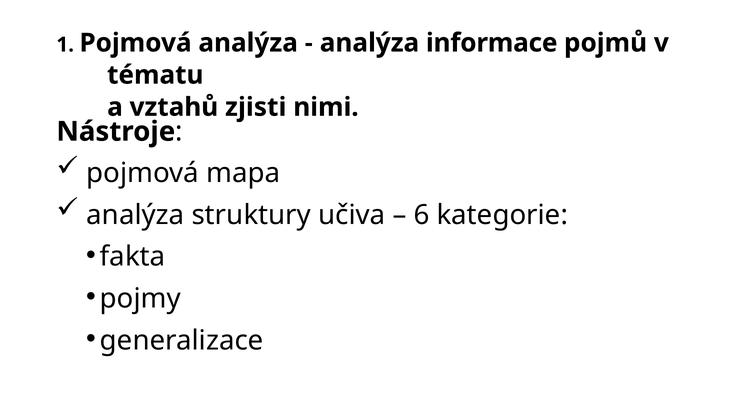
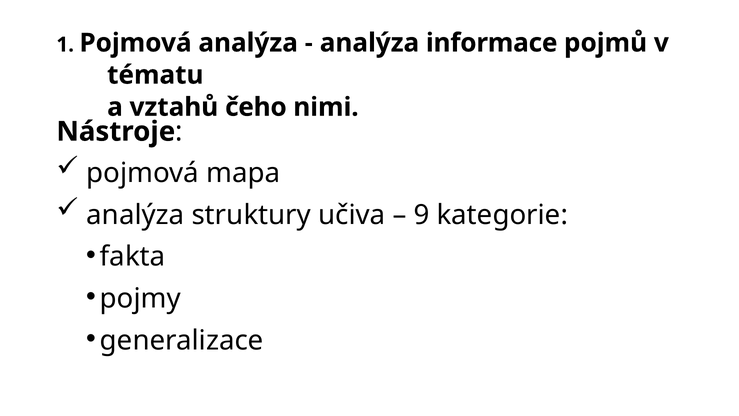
zjisti: zjisti -> čeho (256, 107)
6: 6 -> 9 (422, 215)
